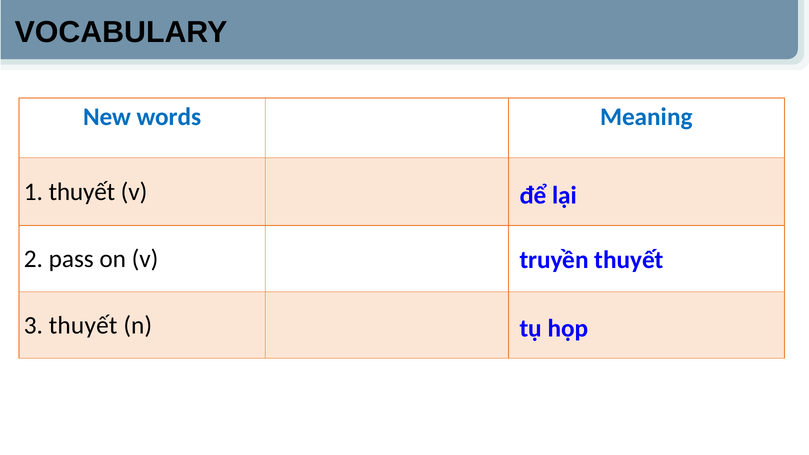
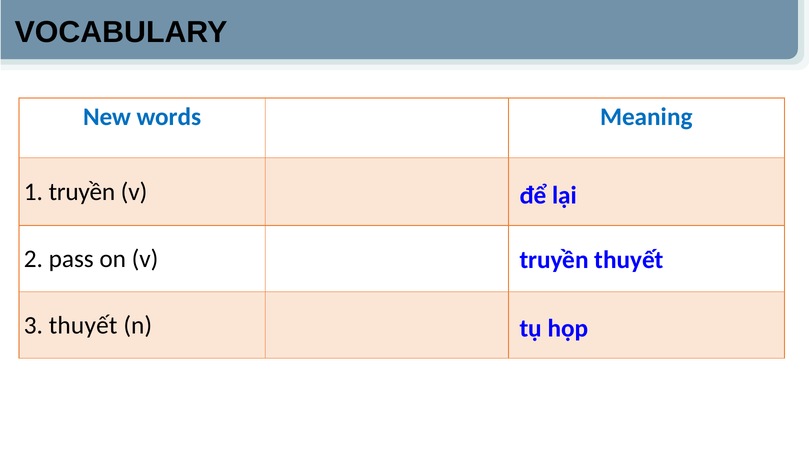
1 thuyết: thuyết -> truyền (82, 192)
